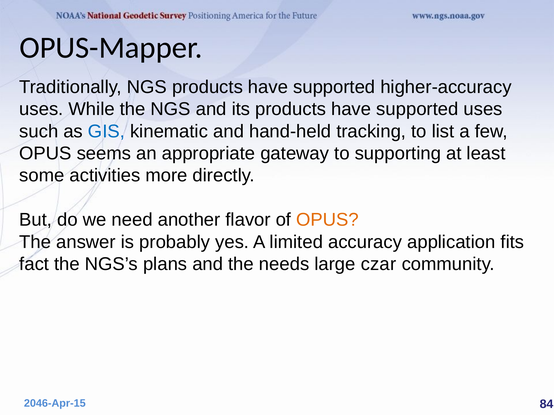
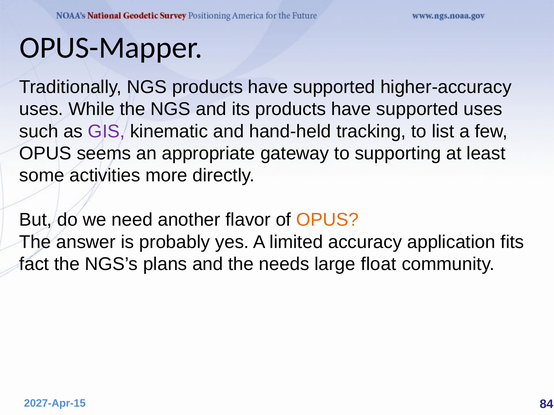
GIS colour: blue -> purple (106, 131)
czar: czar -> float (379, 264)
2046-Apr-15: 2046-Apr-15 -> 2027-Apr-15 (55, 404)
